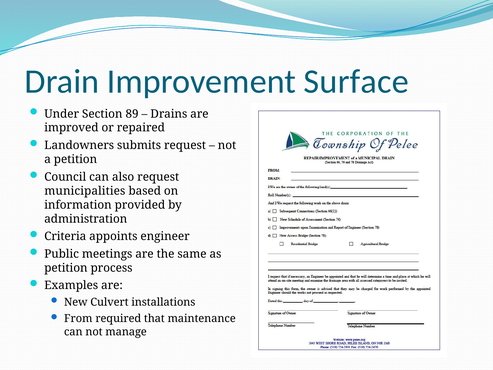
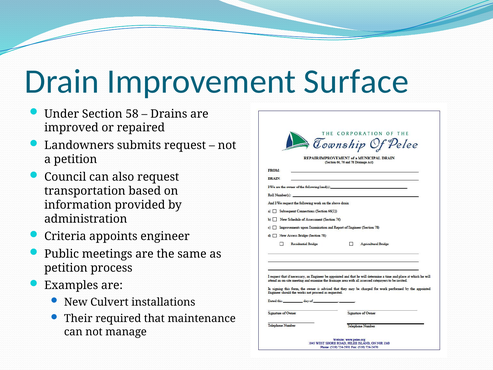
89: 89 -> 58 (132, 114)
municipalities: municipalities -> transportation (85, 191)
From: From -> Their (78, 318)
